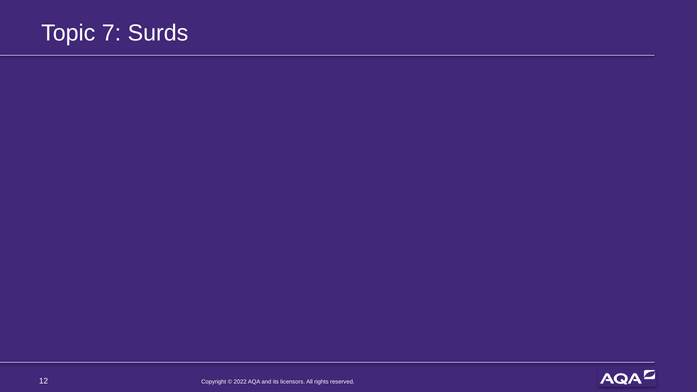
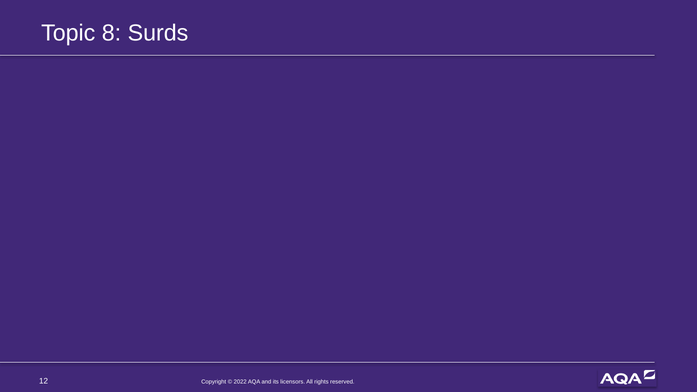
7: 7 -> 8 (111, 33)
